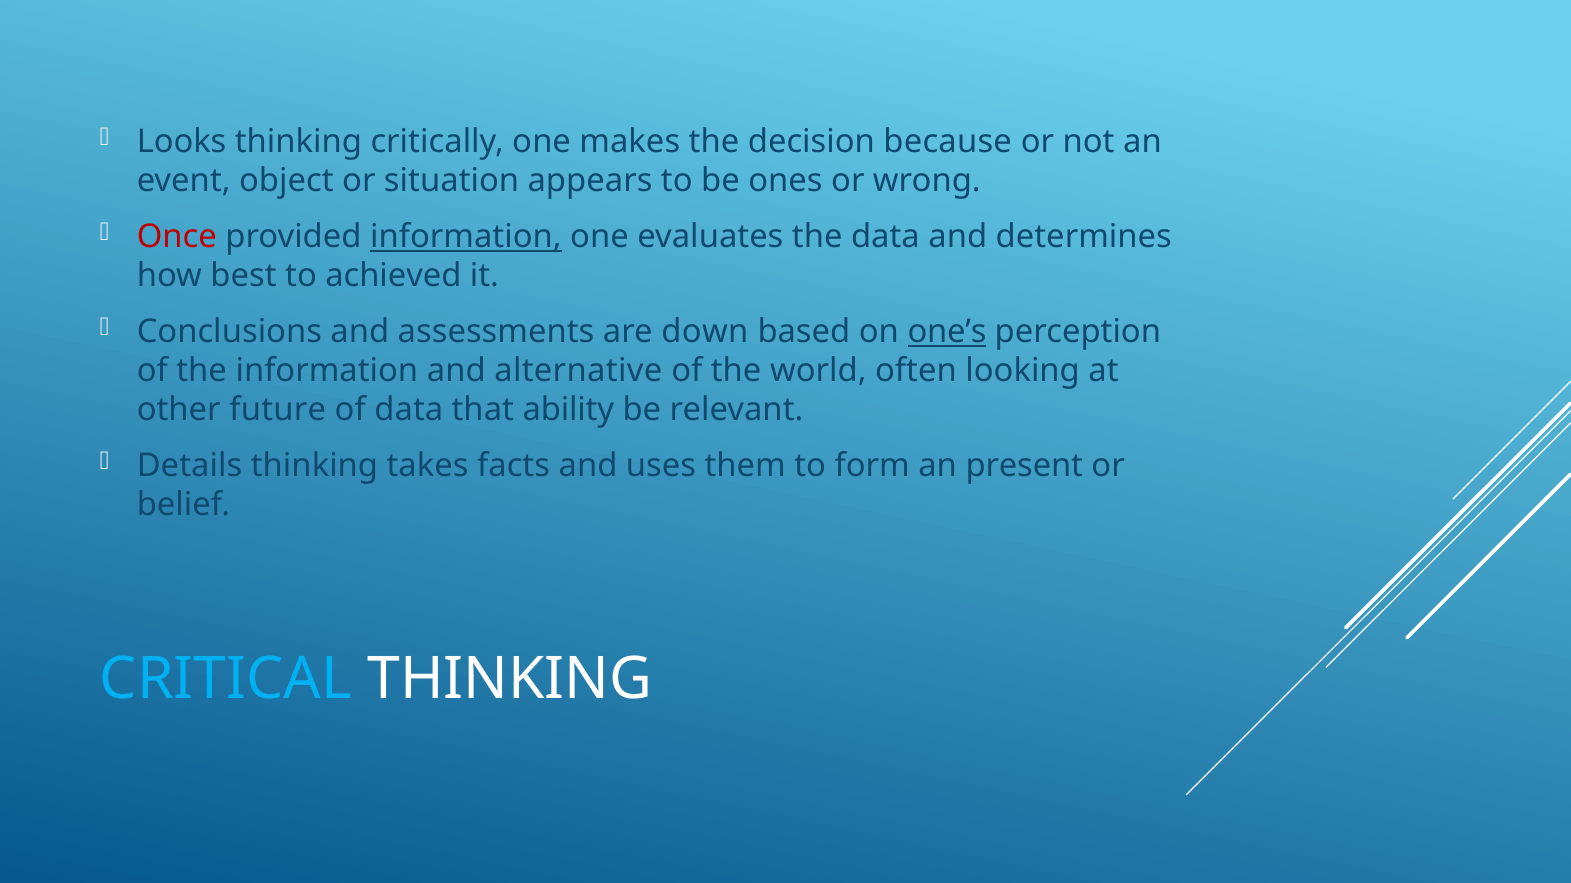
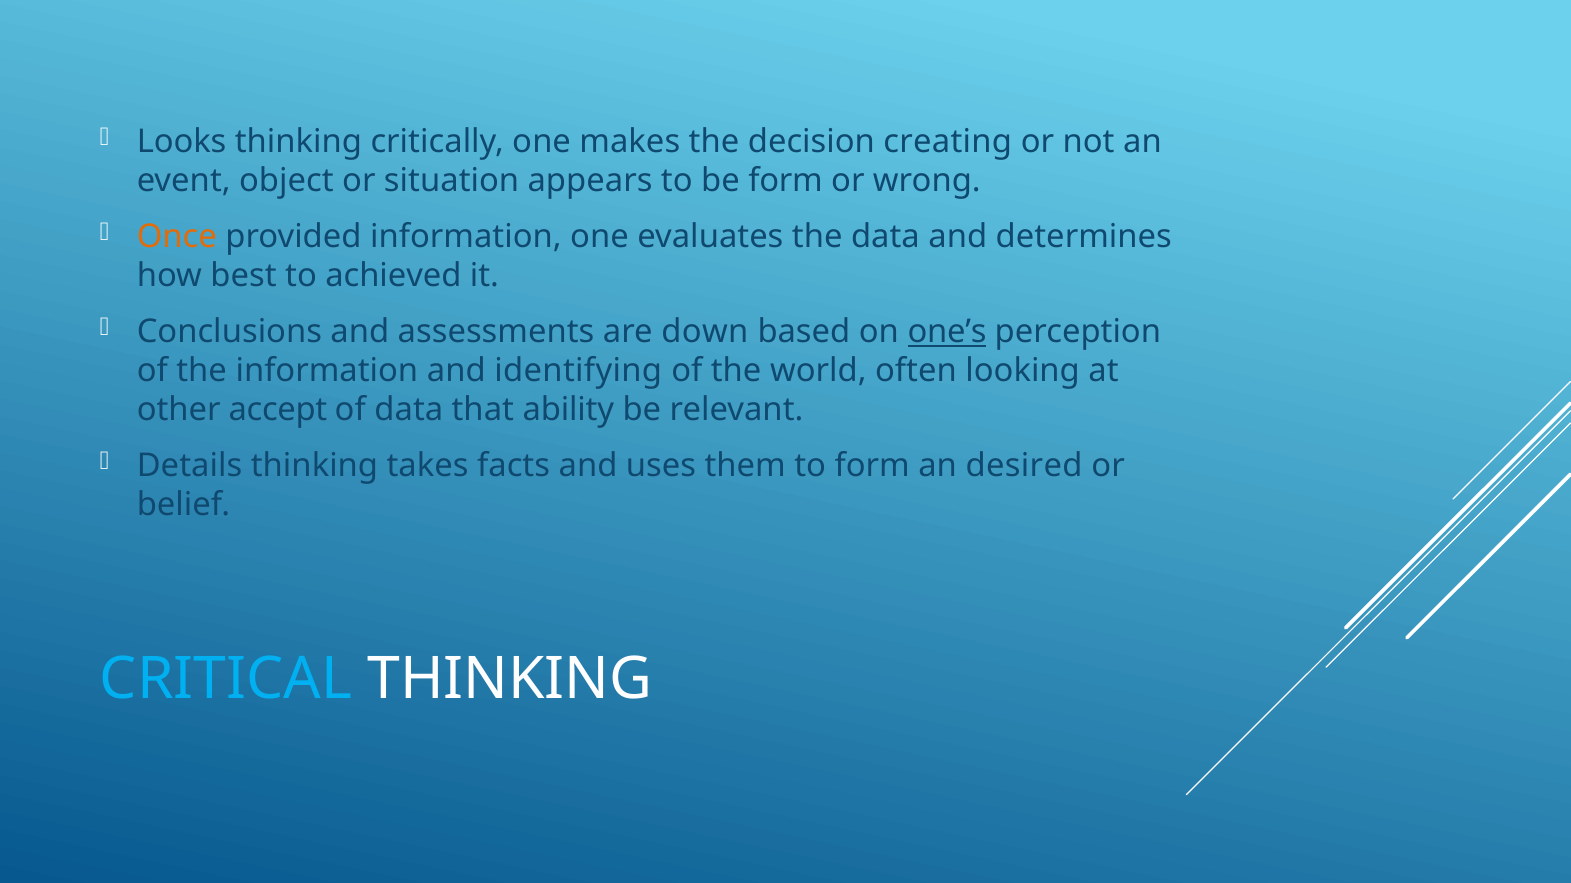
because: because -> creating (948, 142)
be ones: ones -> form (786, 181)
Once colour: red -> orange (177, 237)
information underline: present -> none (466, 237)
alternative: alternative -> identifying (578, 371)
future: future -> accept (278, 410)
present: present -> desired (1024, 466)
